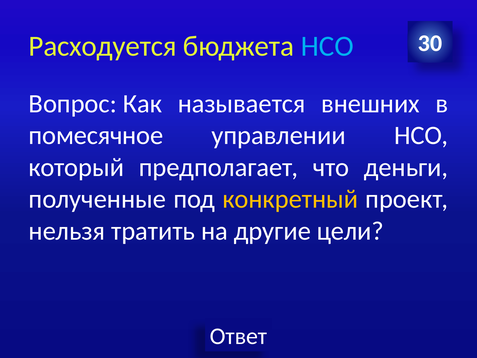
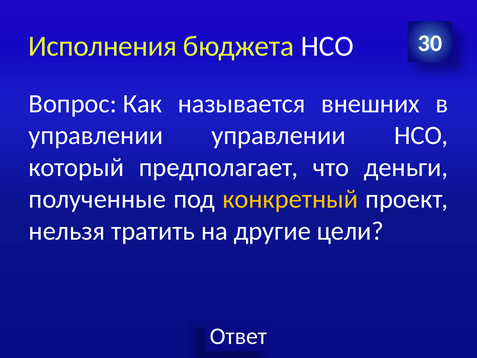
Расходуется: Расходуется -> Исполнения (103, 46)
НСО colour: light blue -> white (327, 46)
помесячное: помесячное -> управлении (96, 135)
